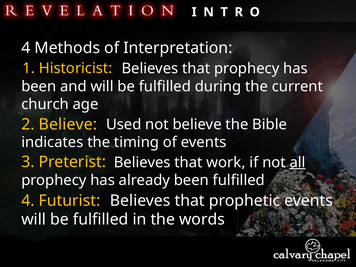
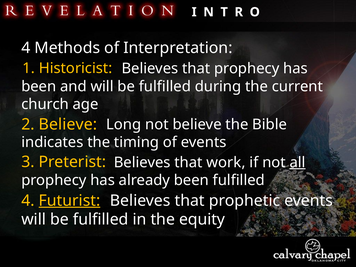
Used: Used -> Long (124, 125)
Futurist underline: none -> present (70, 201)
words: words -> equity (202, 220)
